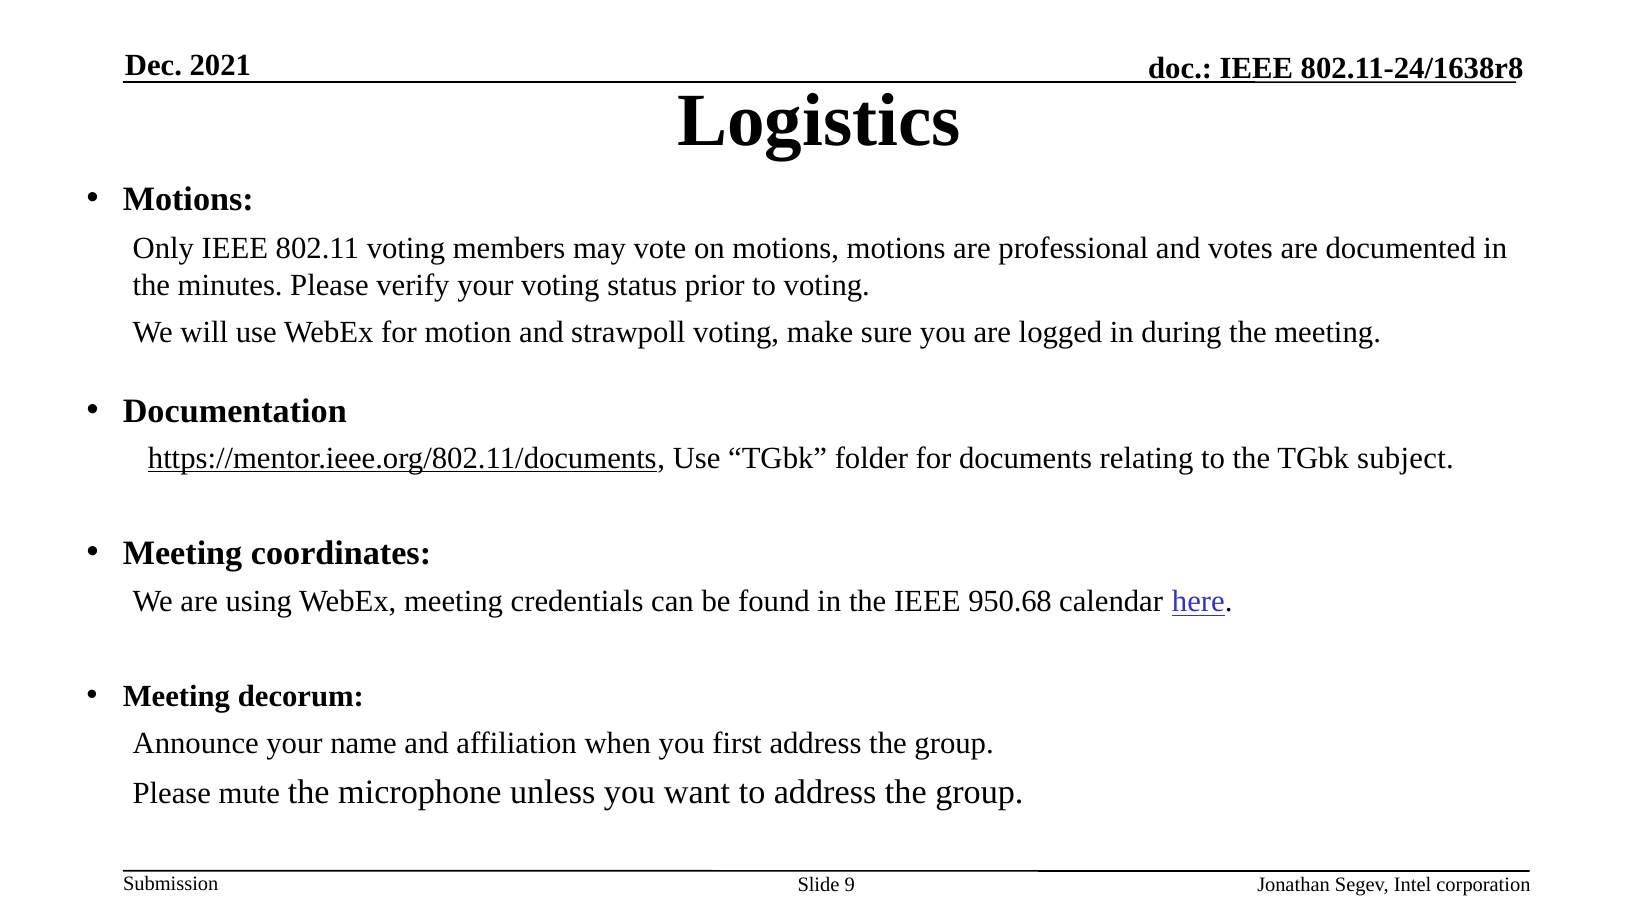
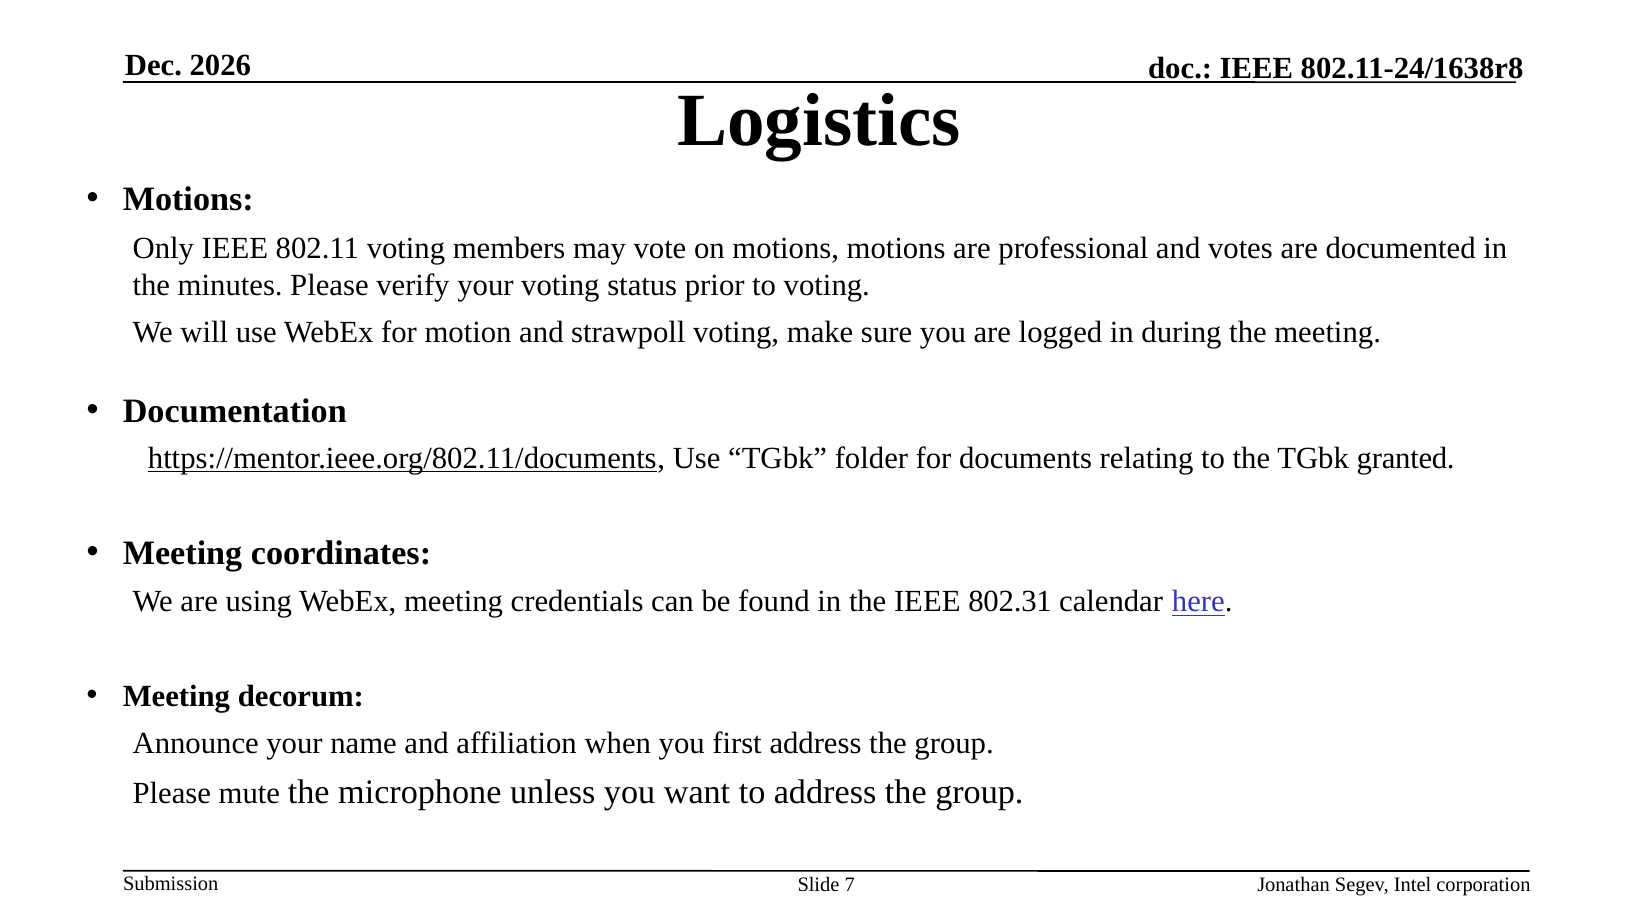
2021: 2021 -> 2026 (220, 65)
subject: subject -> granted (1406, 458)
950.68: 950.68 -> 802.31 (1010, 602)
9: 9 -> 7 (850, 884)
